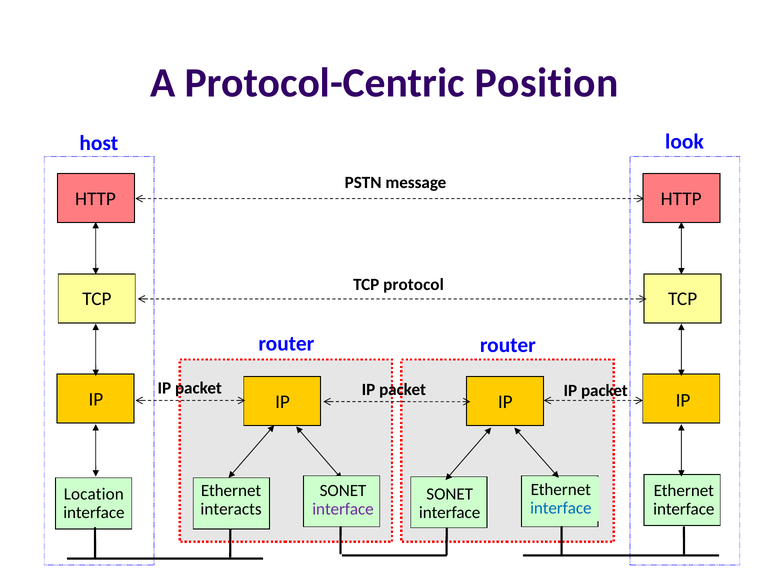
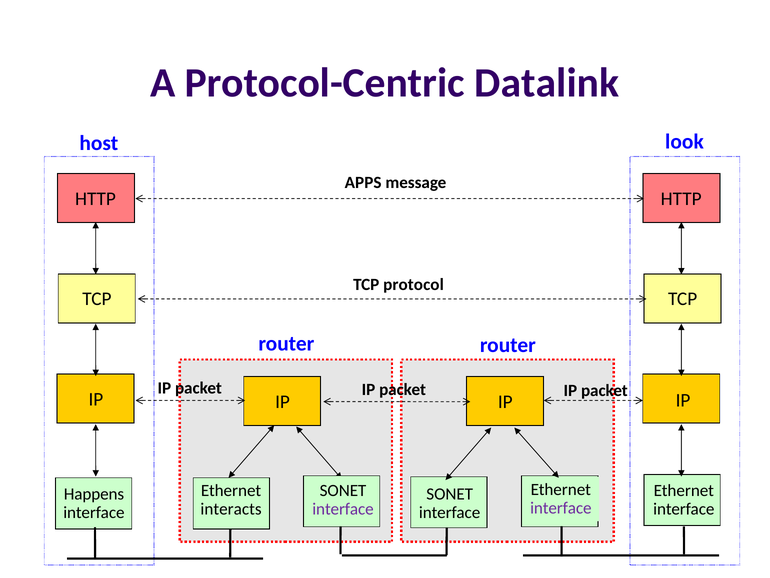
Position: Position -> Datalink (547, 83)
PSTN: PSTN -> APPS (363, 183)
Location: Location -> Happens (94, 494)
interface colour: blue -> purple (561, 508)
